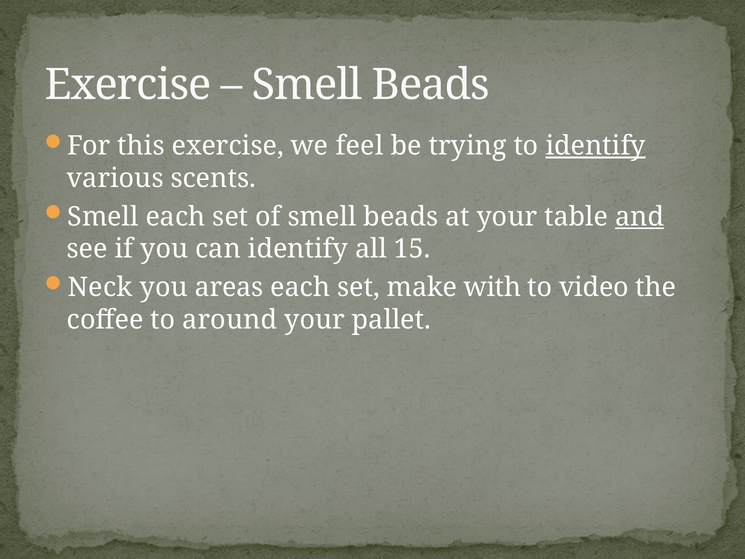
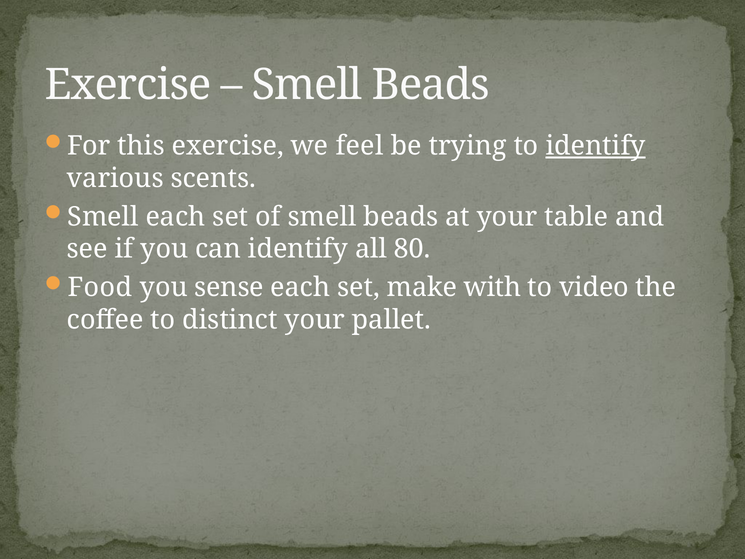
and underline: present -> none (640, 217)
15: 15 -> 80 (412, 249)
Neck: Neck -> Food (100, 287)
areas: areas -> sense (229, 287)
around: around -> distinct (230, 320)
